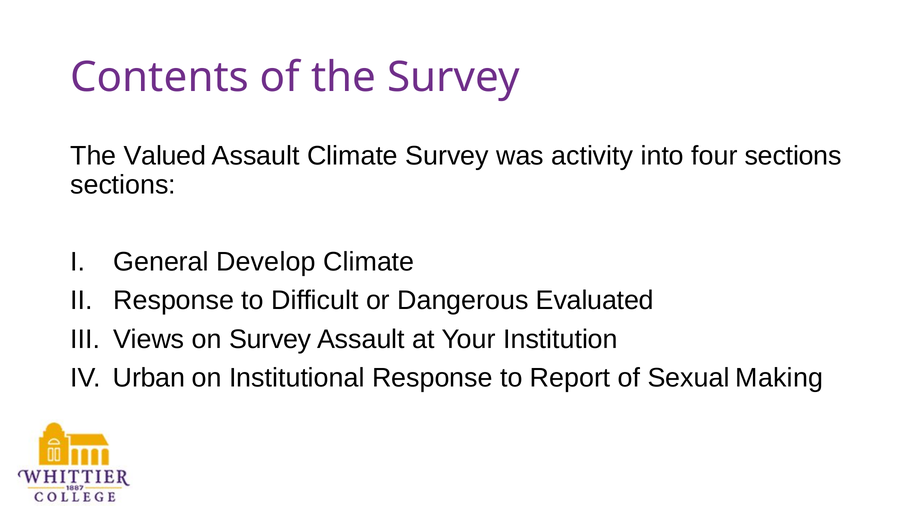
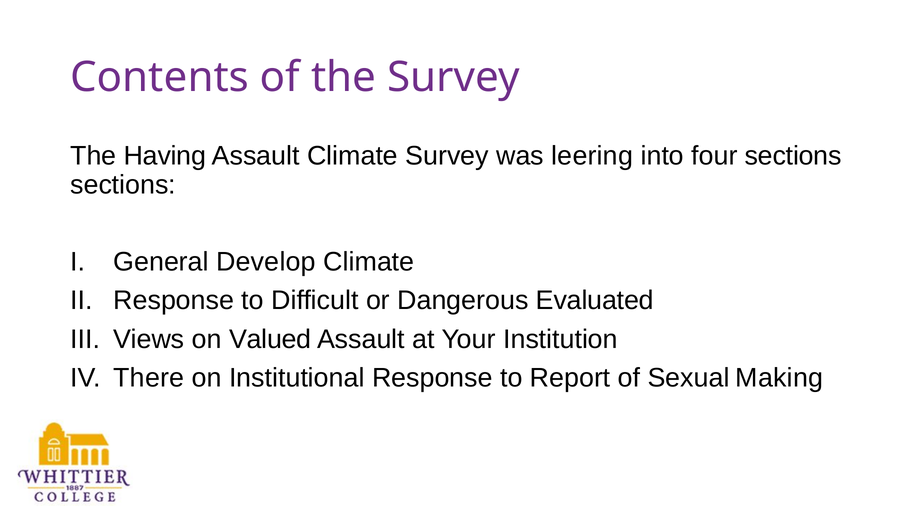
Valued: Valued -> Having (165, 156)
activity: activity -> leering (592, 156)
on Survey: Survey -> Valued (270, 339)
Urban: Urban -> There (149, 378)
